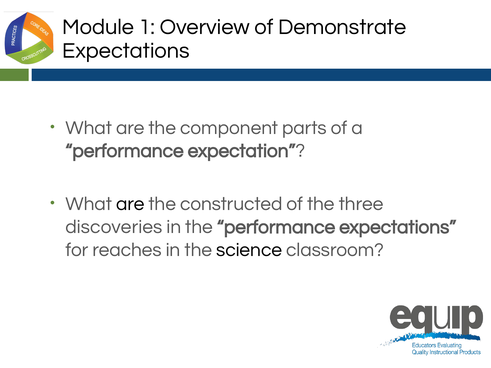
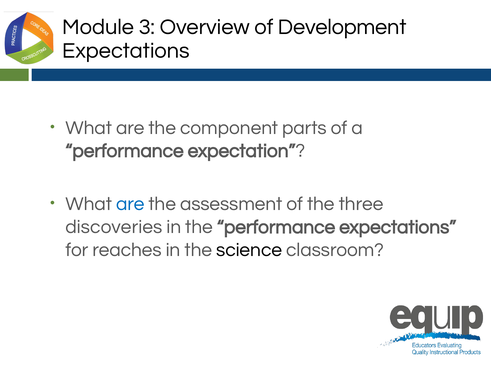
1: 1 -> 3 (147, 27)
Demonstrate: Demonstrate -> Development (342, 27)
are colour: black -> blue (130, 204)
constructed: constructed -> assessment (231, 204)
